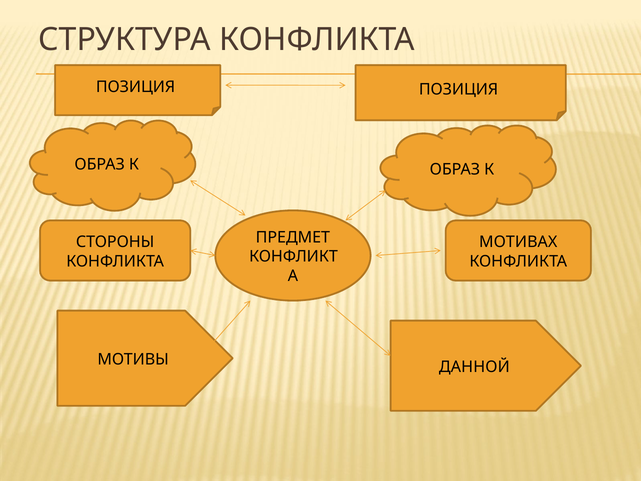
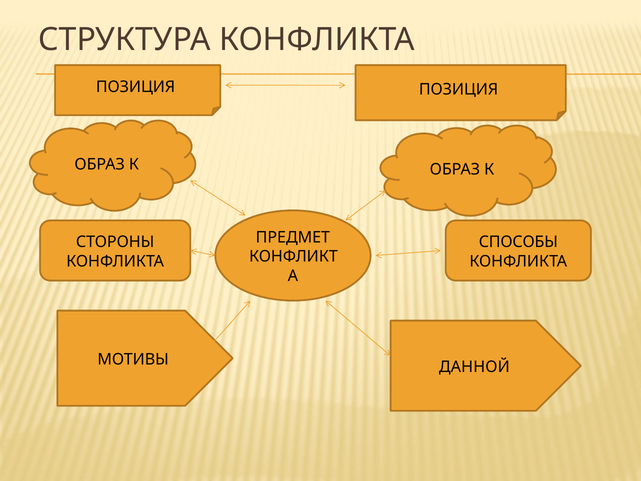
МОТИВАХ: МОТИВАХ -> СПОСОБЫ (518, 242)
